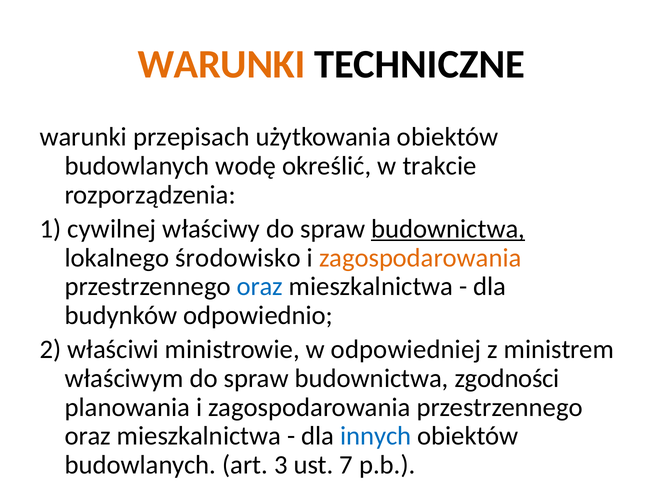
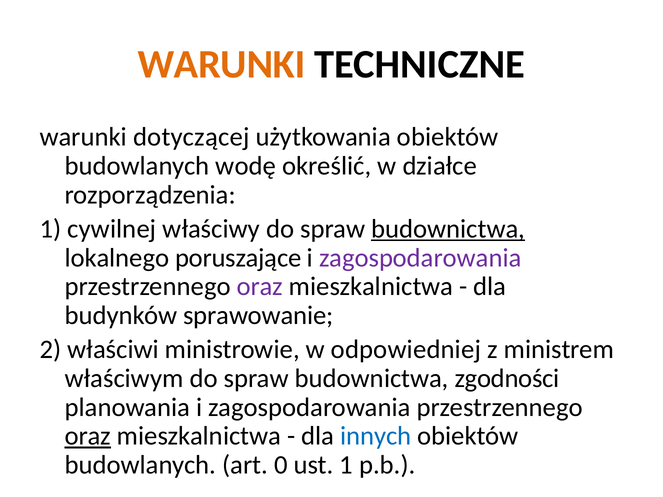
przepisach: przepisach -> dotyczącej (191, 137)
trakcie: trakcie -> działce (440, 166)
środowisko: środowisko -> poruszające (238, 258)
zagospodarowania colour: orange -> purple (420, 258)
oraz colour: blue -> purple (260, 287)
odpowiednio: odpowiednio -> sprawowanie (258, 316)
oraz underline: none -> present (88, 436)
3: 3 -> 0 (281, 465)
ust 7: 7 -> 1 (346, 465)
